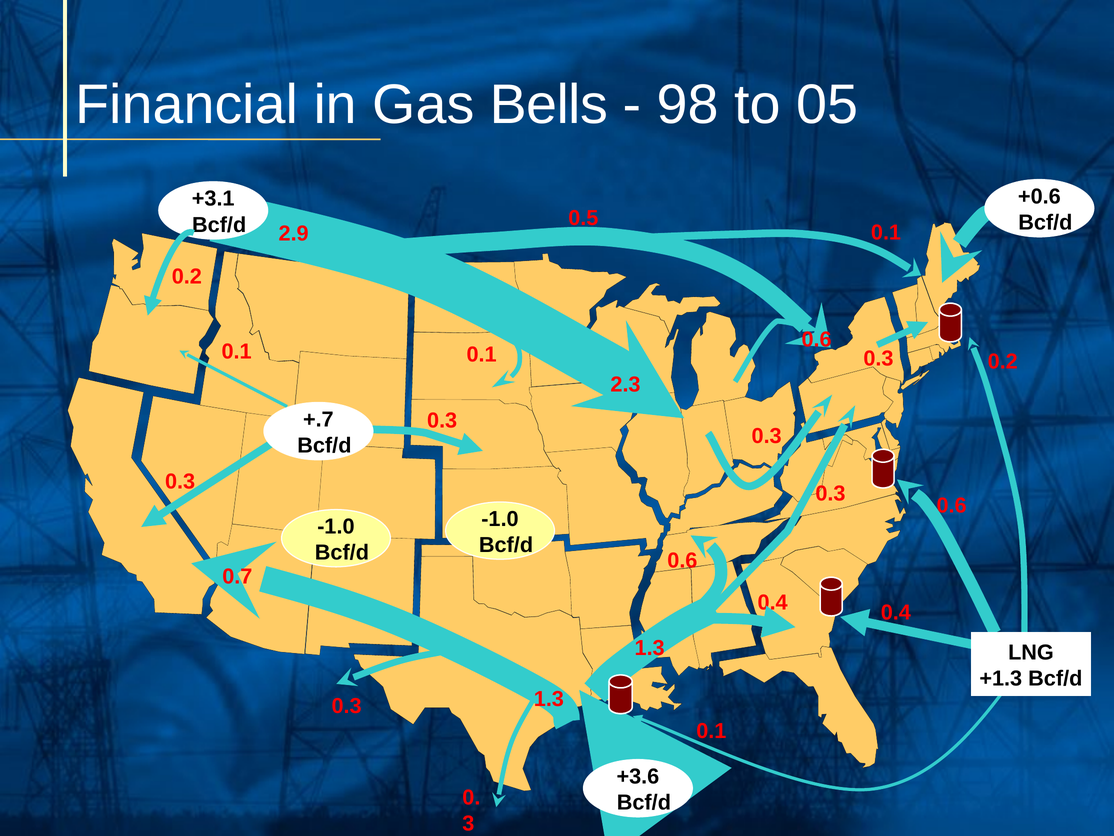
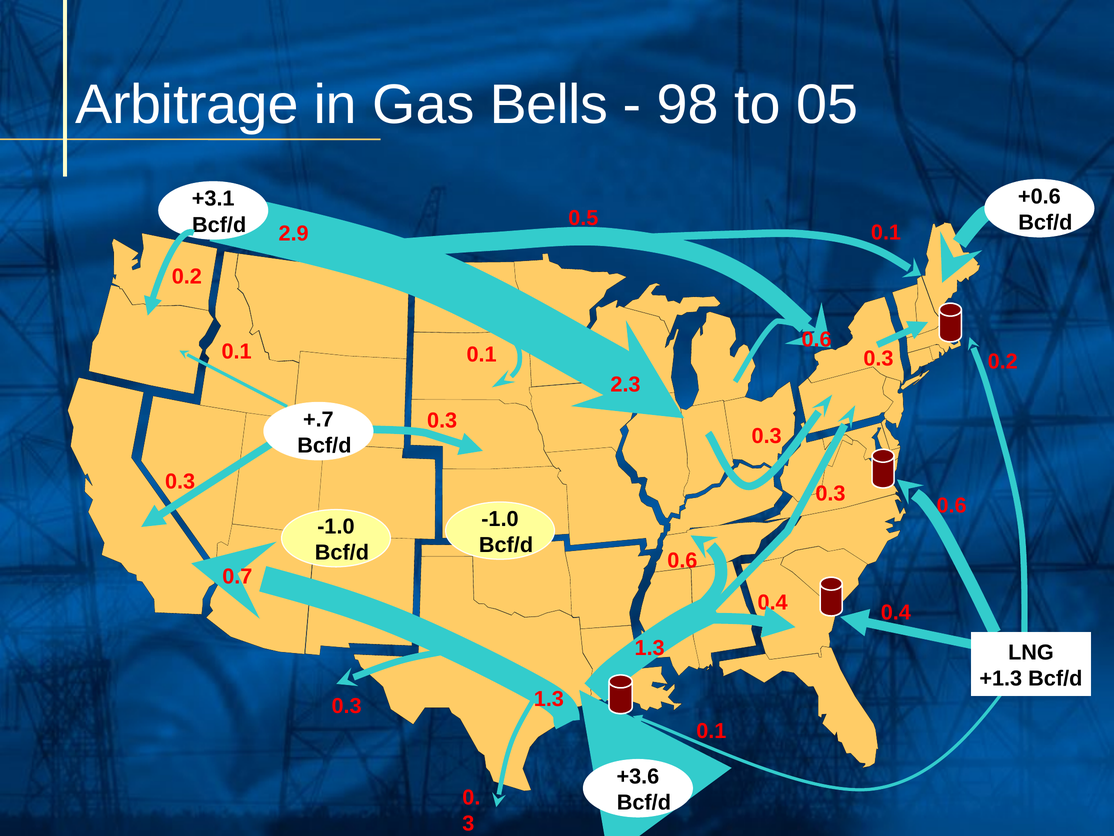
Financial: Financial -> Arbitrage (187, 105)
